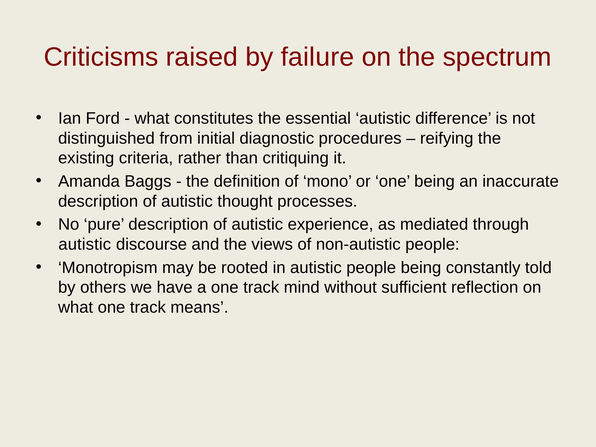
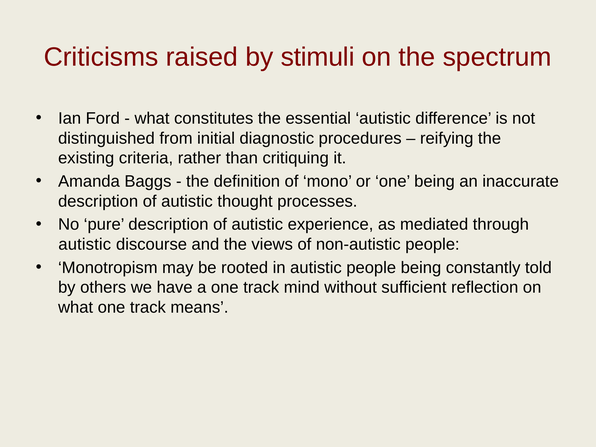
failure: failure -> stimuli (318, 57)
